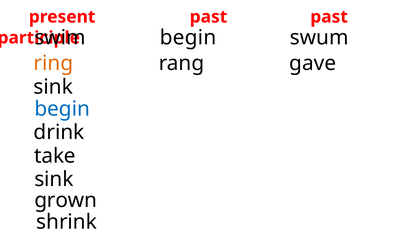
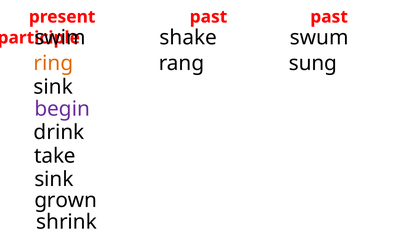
begin: begin -> shake (188, 38)
gave: gave -> sung (313, 63)
begin colour: blue -> purple (62, 109)
